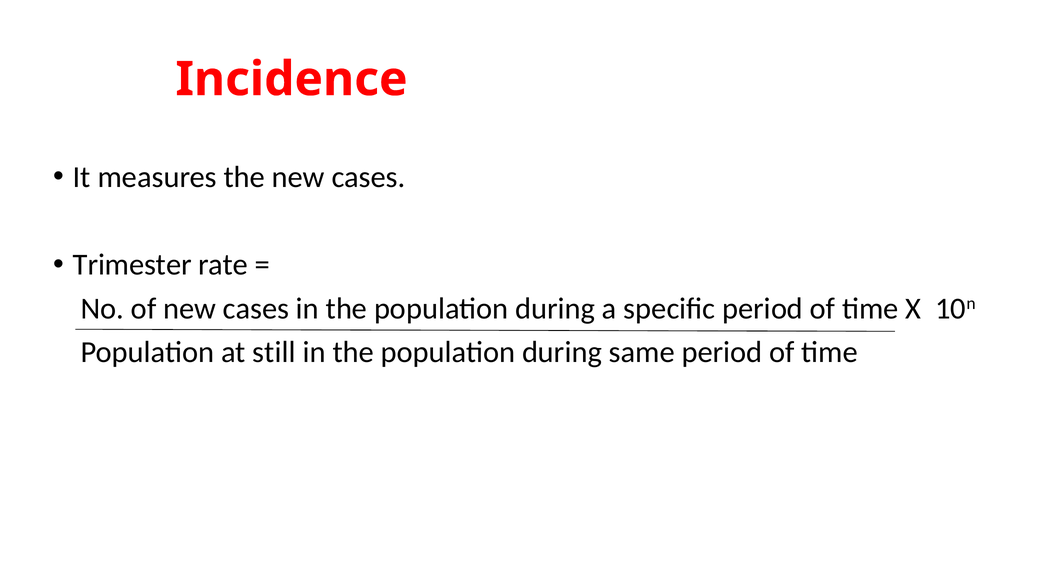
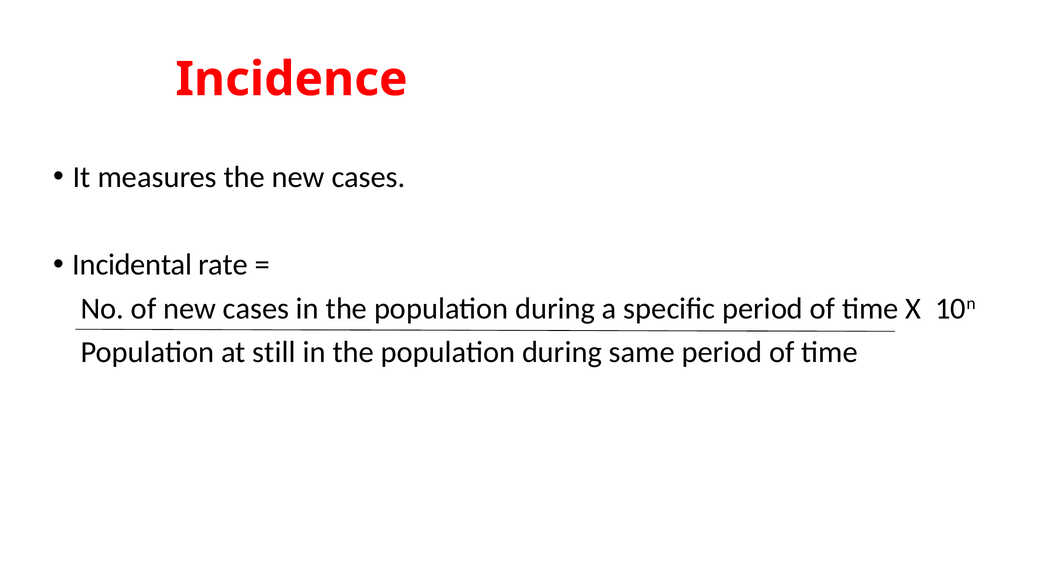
Trimester: Trimester -> Incidental (132, 265)
